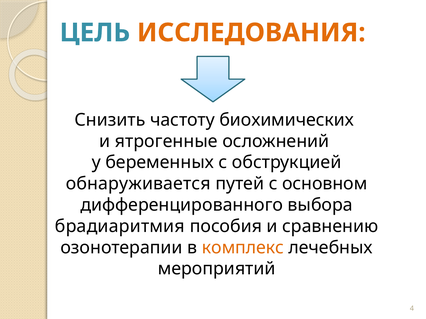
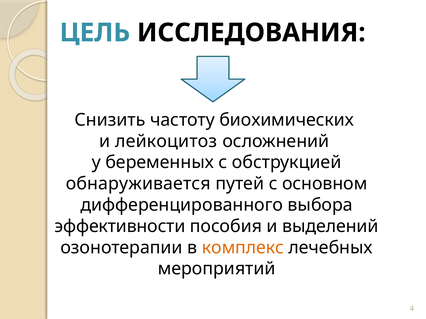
ИССЛЕДОВАНИЯ colour: orange -> black (251, 33)
ятрогенные: ятрогенные -> лейкоцитоз (166, 141)
брадиаритмия: брадиаритмия -> эффективности (120, 227)
сравнению: сравнению -> выделений (330, 227)
